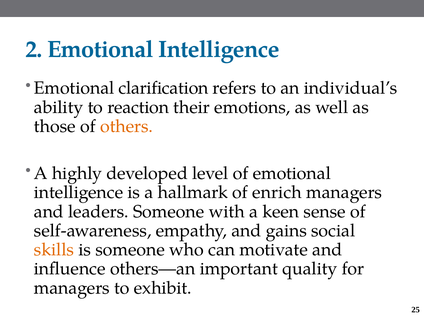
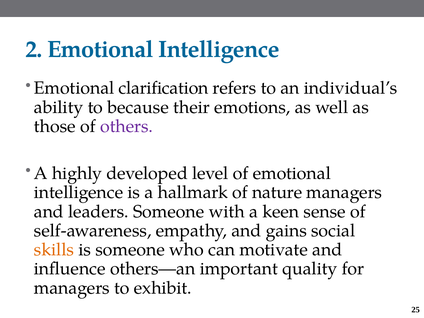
reaction: reaction -> because (138, 107)
others colour: orange -> purple (127, 126)
enrich: enrich -> nature (277, 192)
